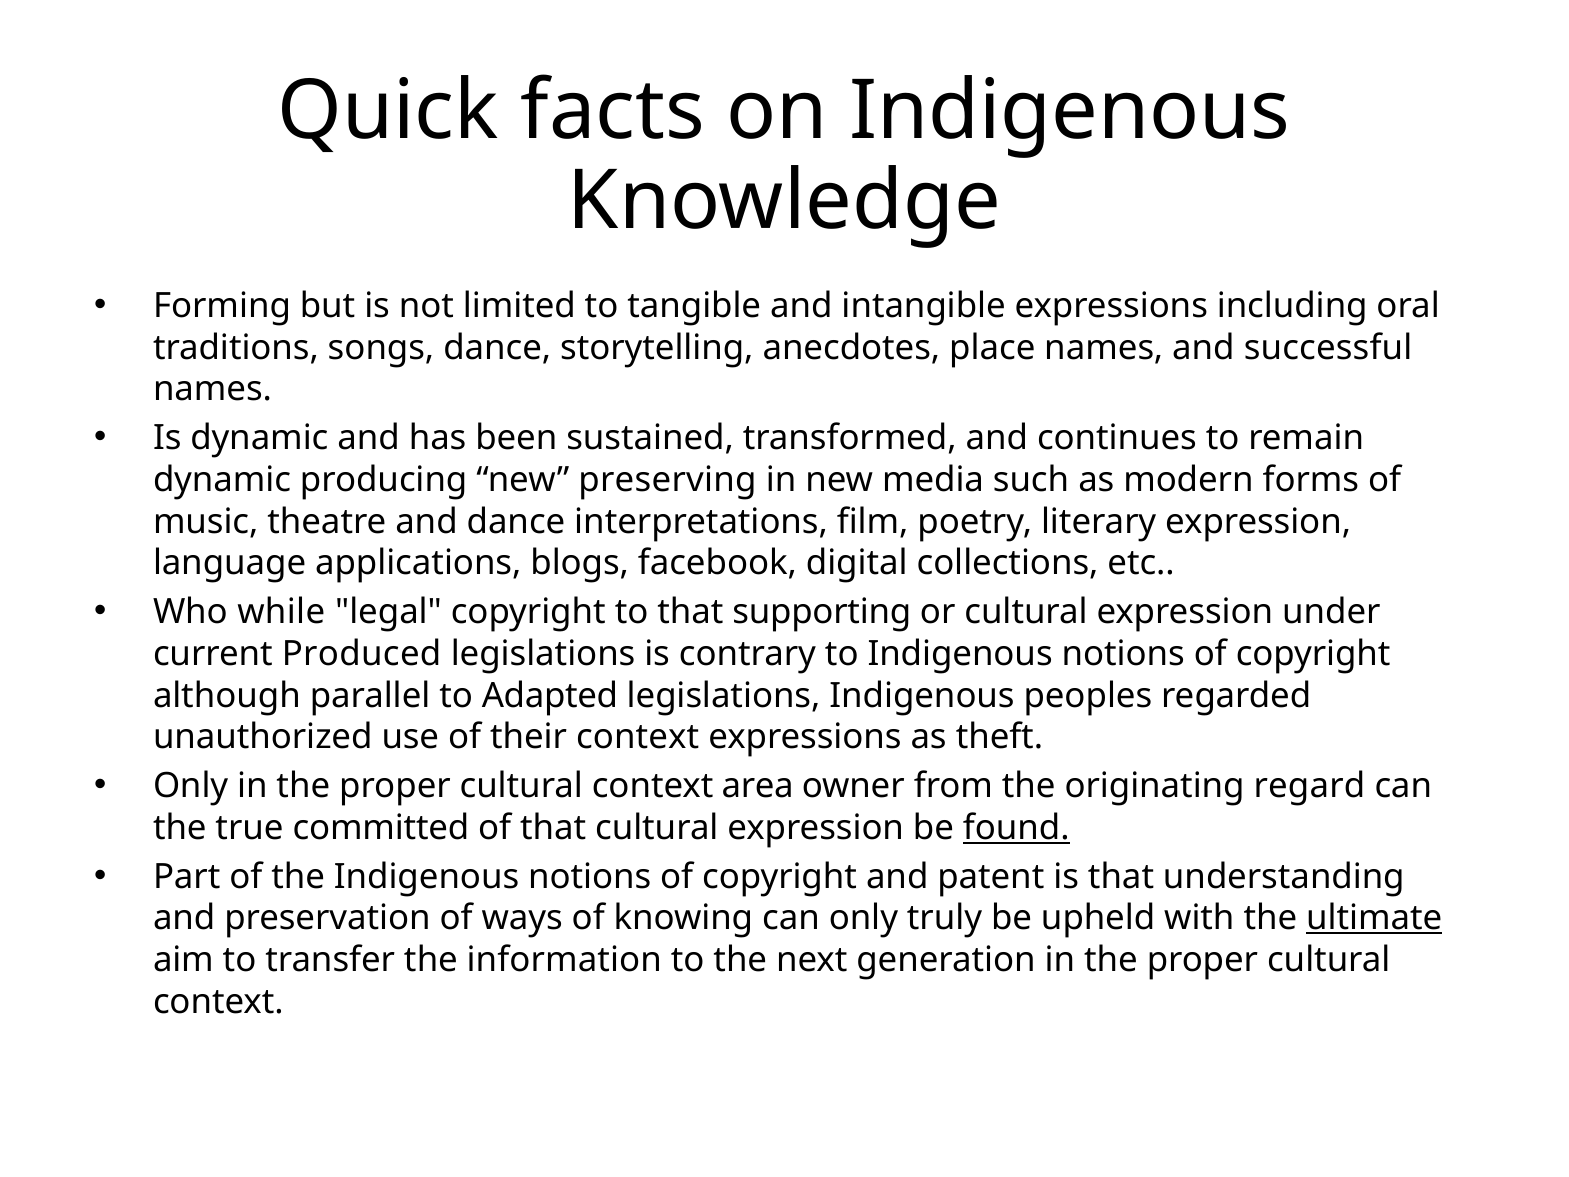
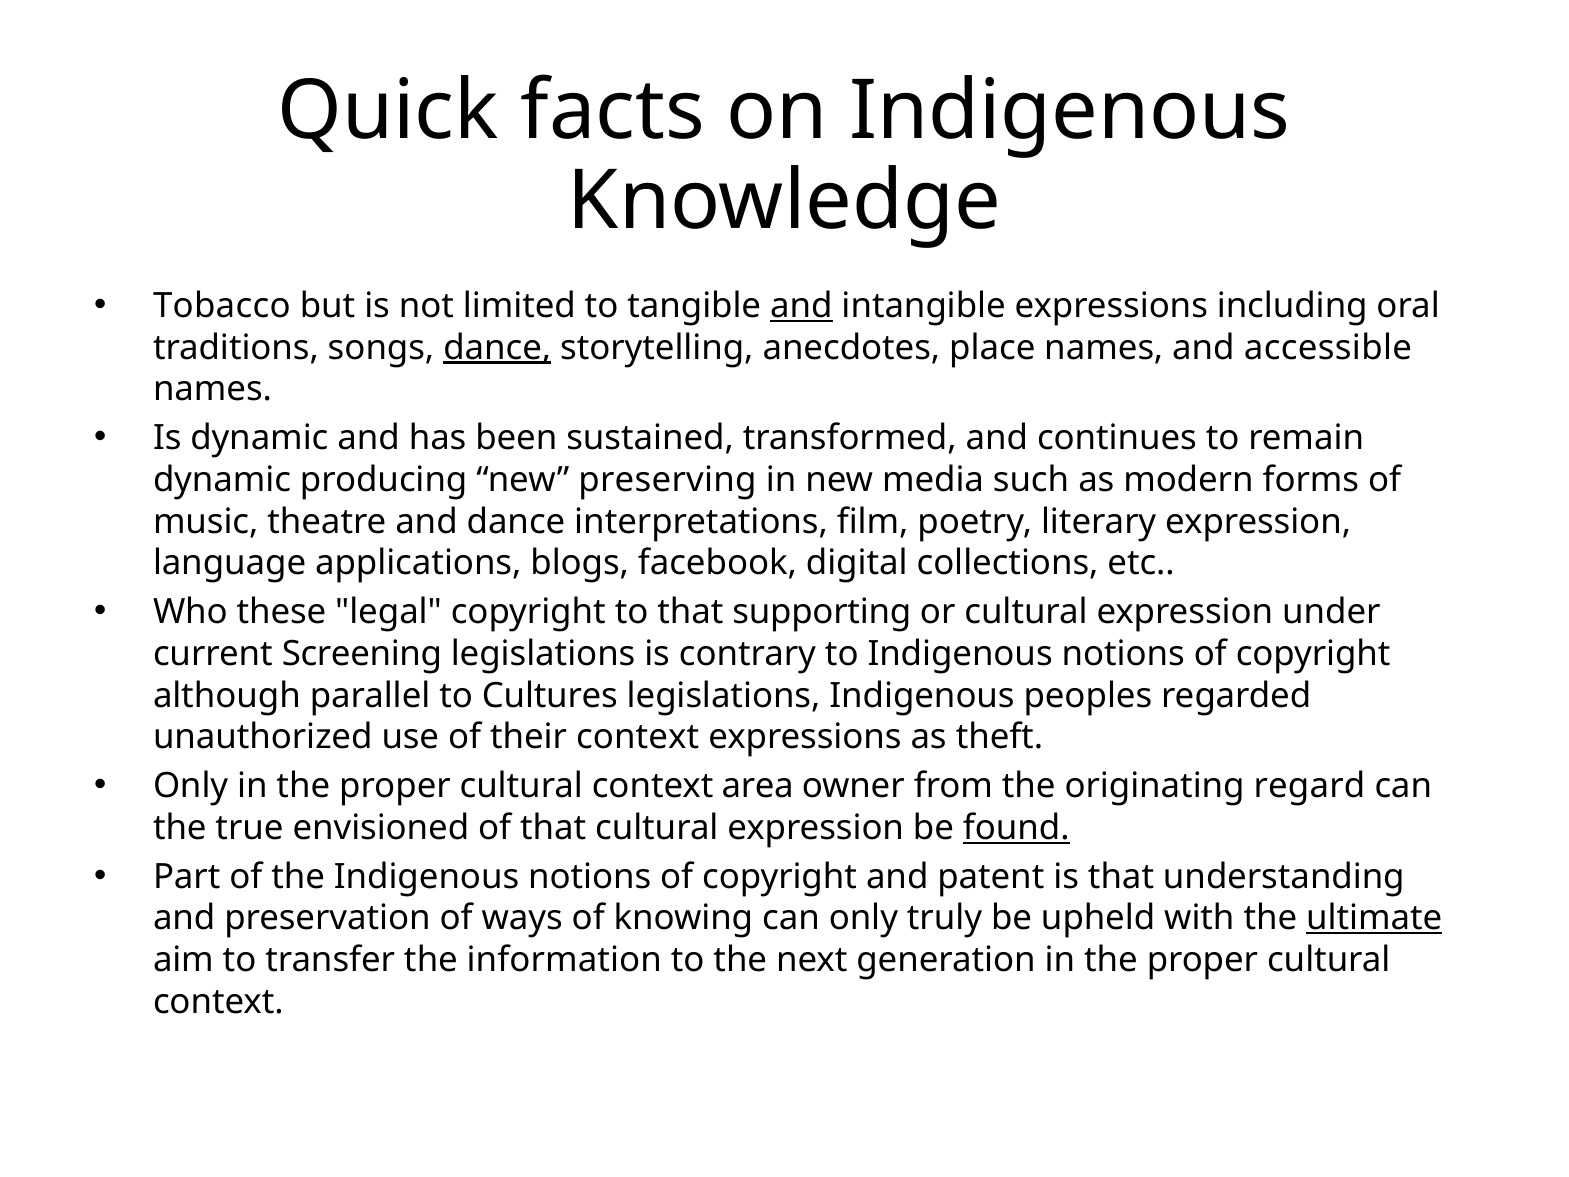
Forming: Forming -> Tobacco (222, 306)
and underline: none -> present (801, 306)
dance underline: none -> present (497, 347)
successful: successful -> accessible (1328, 347)
while: while -> these (281, 612)
Produced: Produced -> Screening (362, 654)
Adapted: Adapted -> Cultures (550, 695)
committed: committed -> envisioned (381, 828)
